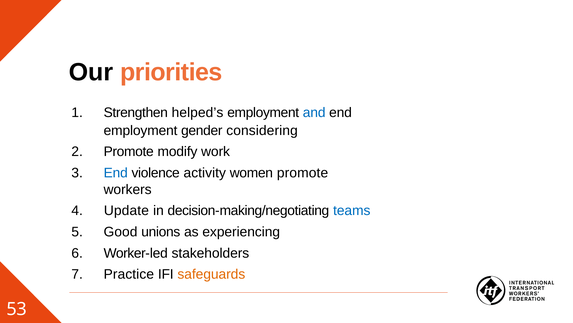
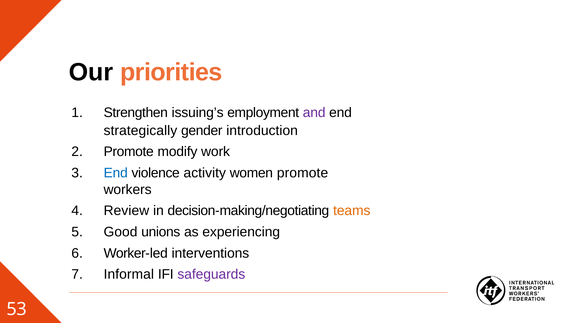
helped’s: helped’s -> issuing’s (198, 112)
and colour: blue -> purple (314, 112)
employment: employment -> strategically (140, 130)
considering: considering -> introduction (262, 130)
Update: Update -> Review (126, 210)
teams colour: blue -> orange (352, 210)
stakeholders: stakeholders -> interventions (210, 253)
Practice: Practice -> Informal (129, 274)
safeguards colour: orange -> purple (211, 274)
